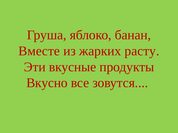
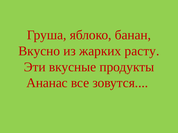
Вместе: Вместе -> Вкусно (39, 51)
Вкусно: Вкусно -> Ананас (47, 83)
